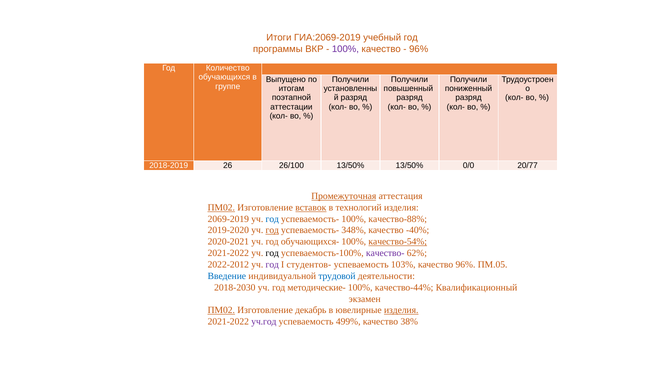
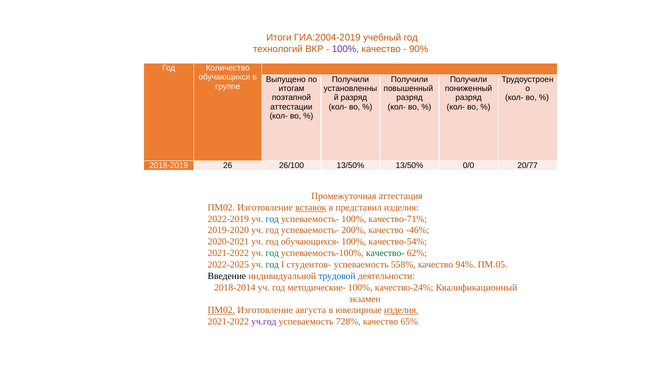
ГИА:2069-2019: ГИА:2069-2019 -> ГИА:2004-2019 (327, 37)
программы: программы -> технологий (278, 49)
96%: 96% -> 90% (419, 49)
Промежуточная underline: present -> none (344, 196)
ПМ02 underline: present -> none (221, 207)
технологий: технологий -> представил (359, 207)
2069-2019: 2069-2019 -> 2022-2019 (228, 219)
качество-88%: качество-88% -> качество-71% (398, 219)
год underline: present -> none (272, 230)
348%: 348% -> 200% (354, 230)
-40%: -40% -> -46% (418, 230)
качество-54% underline: present -> none (398, 242)
год colour: black -> green (272, 253)
качество- colour: purple -> green (385, 253)
2022-2012: 2022-2012 -> 2022-2025 (228, 264)
год colour: purple -> green (272, 264)
103%: 103% -> 558% (403, 264)
качество 96%: 96% -> 94% (465, 264)
Введение colour: blue -> black (227, 276)
2018-2030: 2018-2030 -> 2018-2014 (235, 287)
качество-44%: качество-44% -> качество-24% (404, 287)
декабрь: декабрь -> августа (311, 310)
499%: 499% -> 728% (348, 322)
38%: 38% -> 65% (409, 322)
